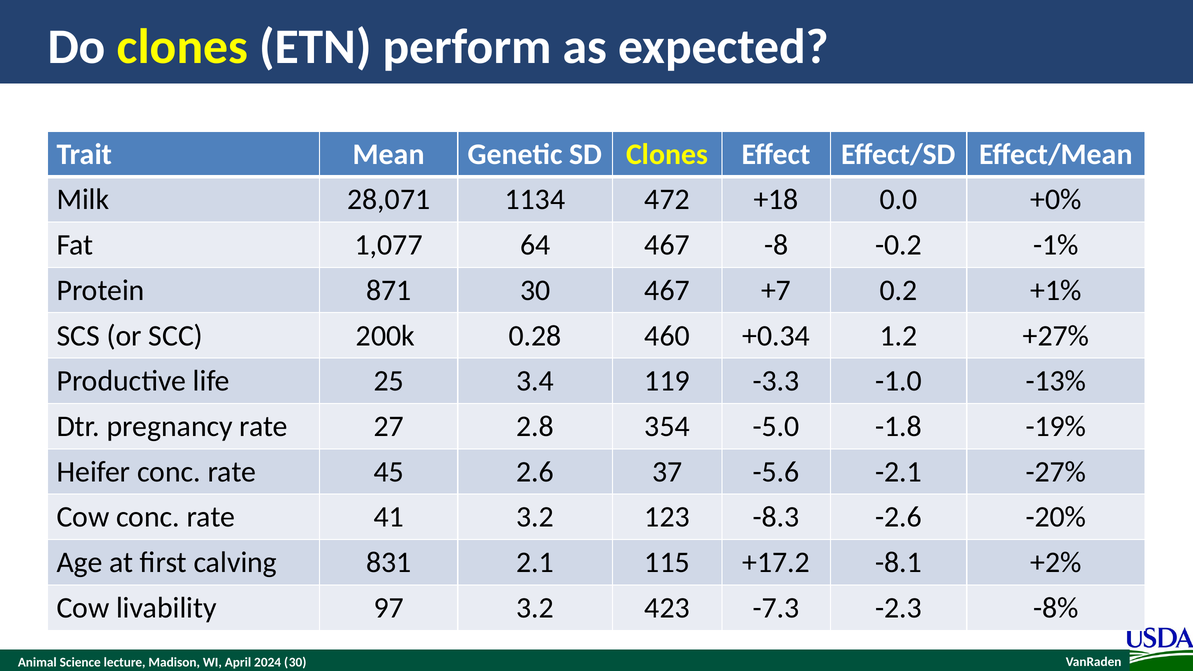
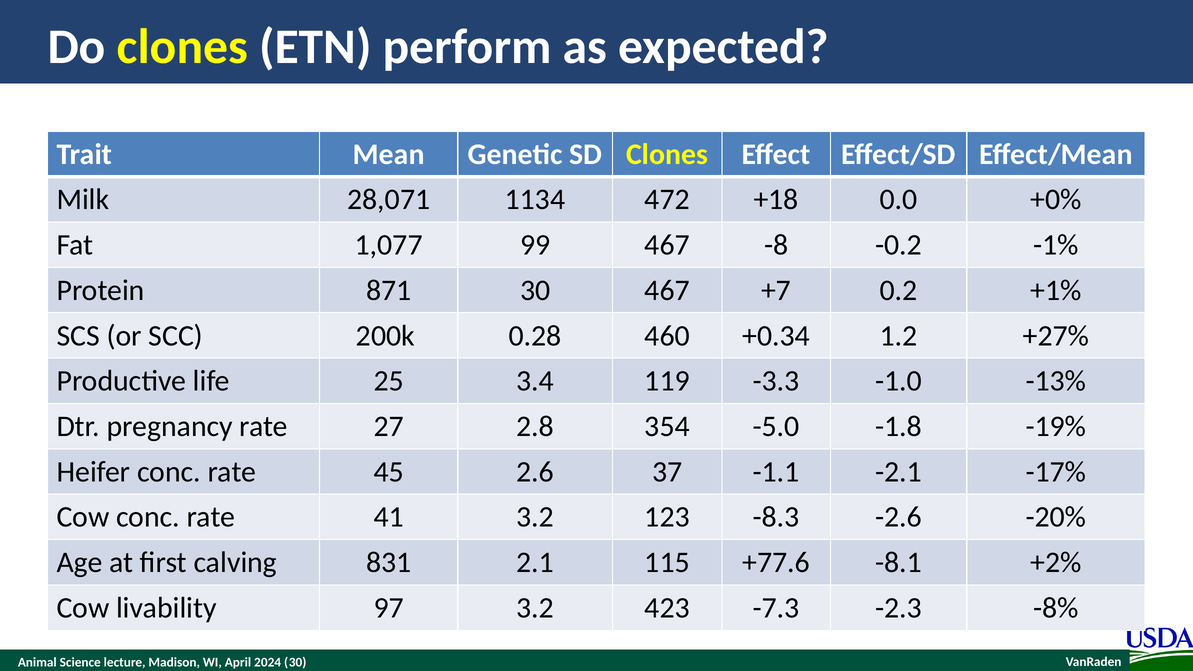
64: 64 -> 99 (535, 245)
-5.6: -5.6 -> -1.1 (776, 472)
-27%: -27% -> -17% (1056, 472)
+17.2: +17.2 -> +77.6 (776, 563)
